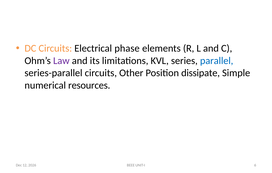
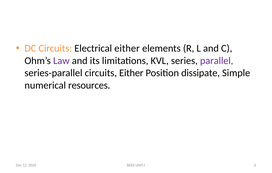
Electrical phase: phase -> either (127, 48)
parallel colour: blue -> purple (217, 61)
circuits Other: Other -> Either (131, 73)
